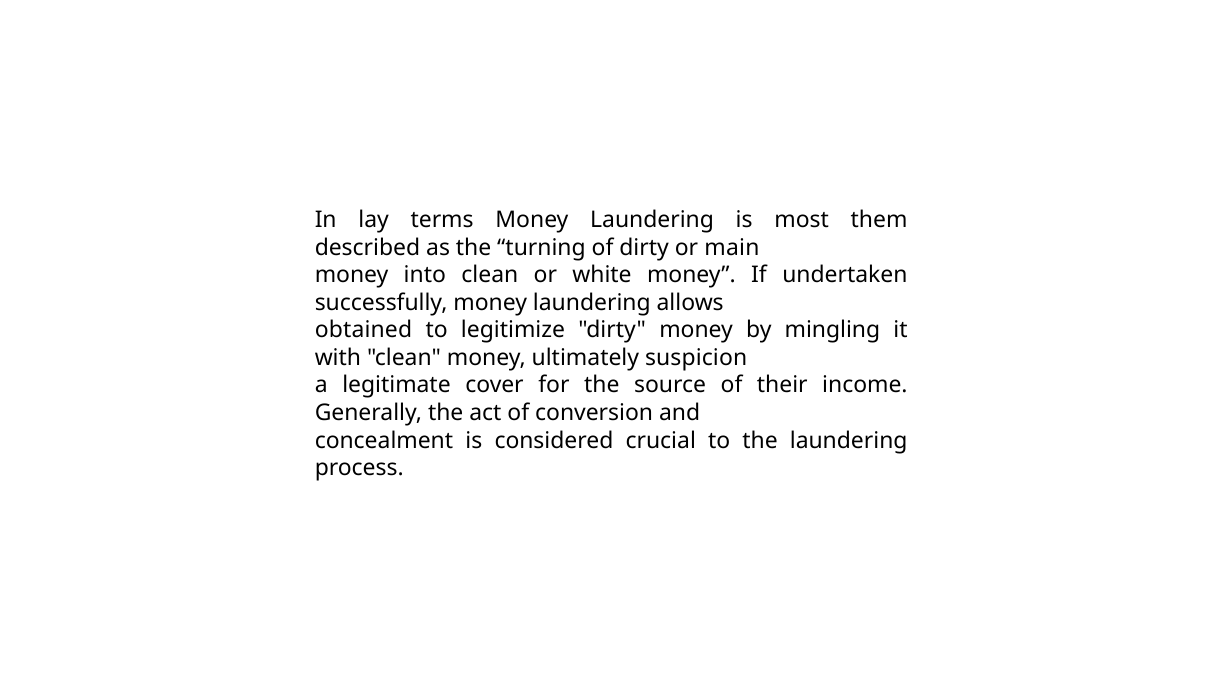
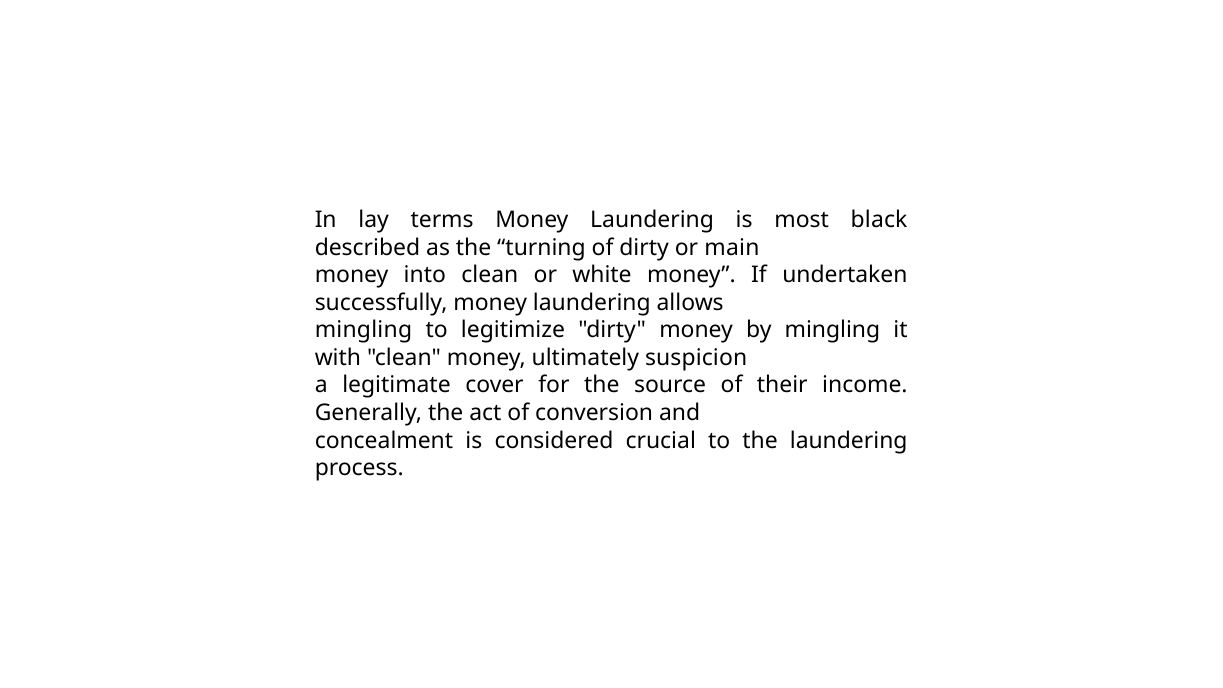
them: them -> black (879, 220)
obtained: obtained -> mingling (363, 330)
